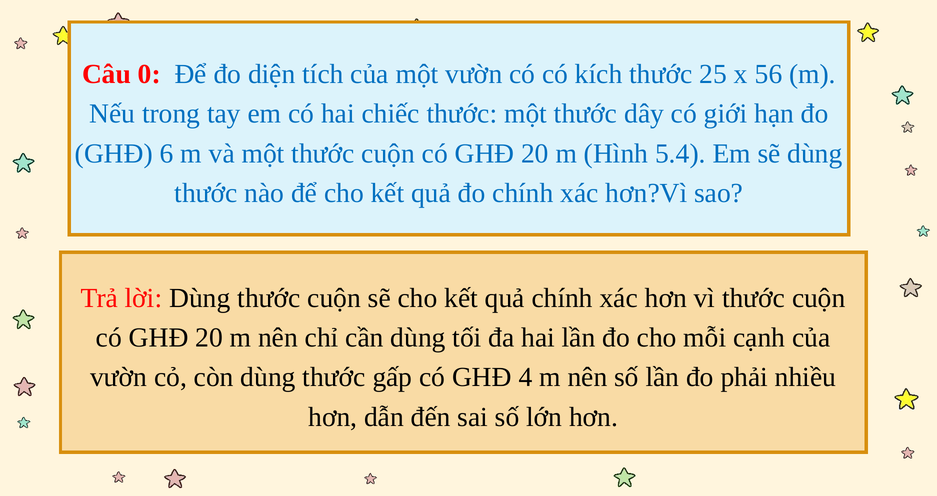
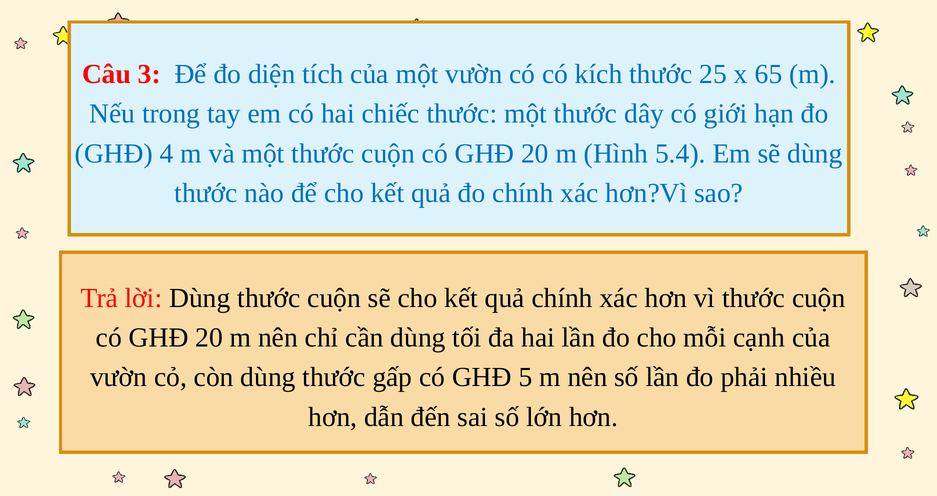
0: 0 -> 3 (149, 74)
56: 56 -> 65 (769, 74)
6: 6 -> 4 (167, 154)
4: 4 -> 5 (525, 377)
